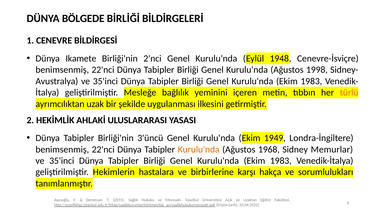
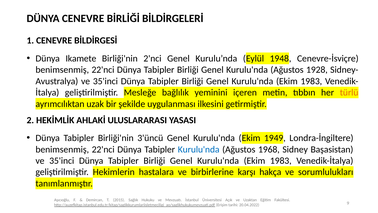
DÜNYA BÖLGEDE: BÖLGEDE -> CENEVRE (83, 19)
1998: 1998 -> 1928 (317, 70)
Kurulu'nda colour: orange -> blue (199, 149)
Memurlar: Memurlar -> Başasistan (332, 149)
